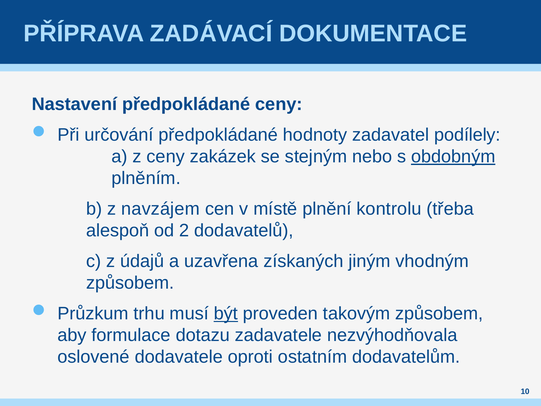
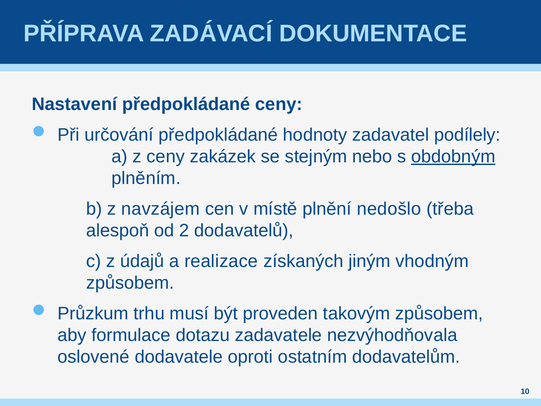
kontrolu: kontrolu -> nedošlo (389, 209)
uzavřena: uzavřena -> realizace (221, 261)
být underline: present -> none (226, 313)
